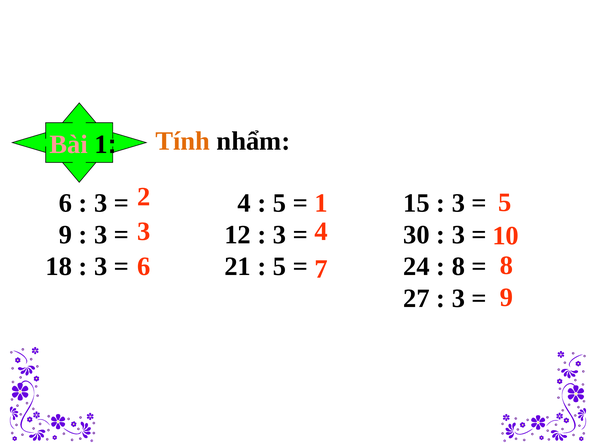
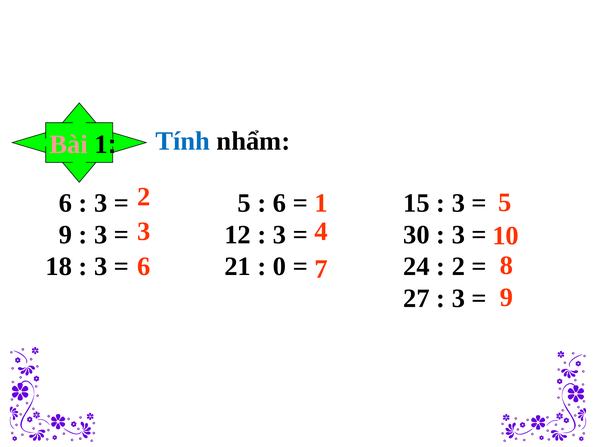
Tính colour: orange -> blue (183, 141)
4: 4 -> 5 (244, 203)
5: 5 -> 6 (279, 203)
5: 5 -> 0 (280, 267)
8: 8 -> 2 (458, 267)
